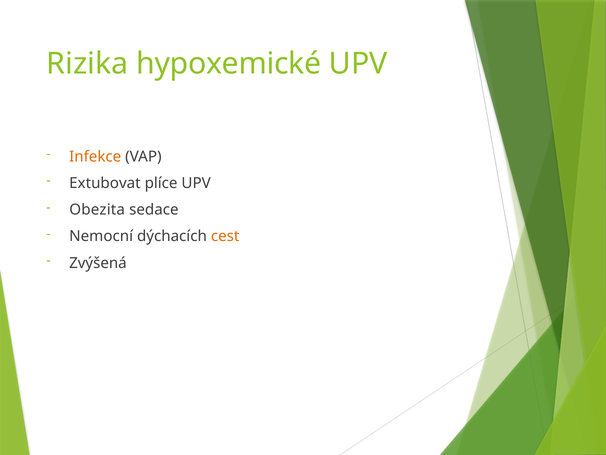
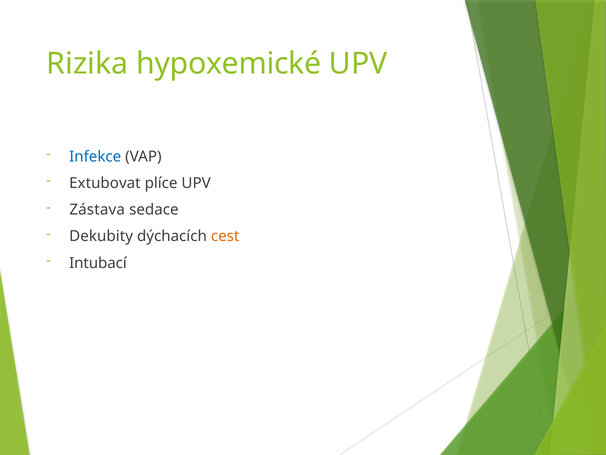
Infekce colour: orange -> blue (95, 156)
Obezita: Obezita -> Zástava (97, 210)
Nemocní: Nemocní -> Dekubity (101, 236)
Zvýšená: Zvýšená -> Intubací (98, 263)
